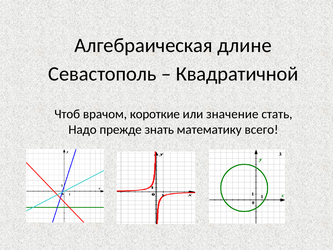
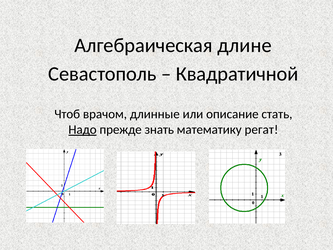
короткие: короткие -> длинные (155, 114)
значение: значение -> описание (232, 114)
Надо underline: none -> present (83, 130)
всего: всего -> регат (261, 130)
